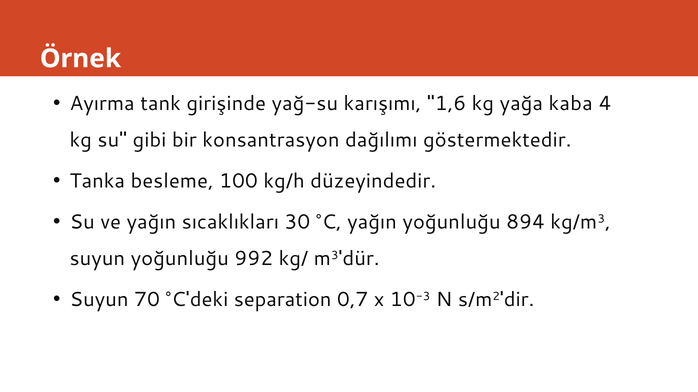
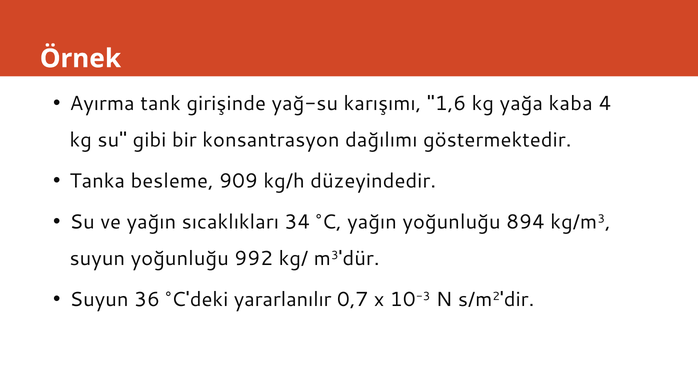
100: 100 -> 909 (239, 181)
30: 30 -> 34 (297, 222)
70: 70 -> 36 (147, 300)
separation: separation -> yararlanılır (283, 300)
